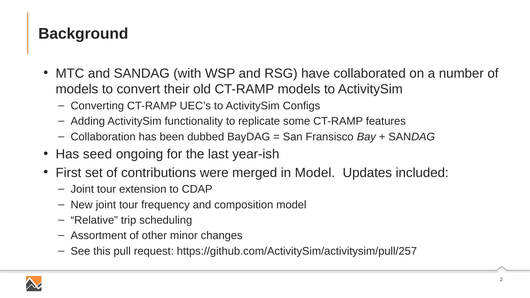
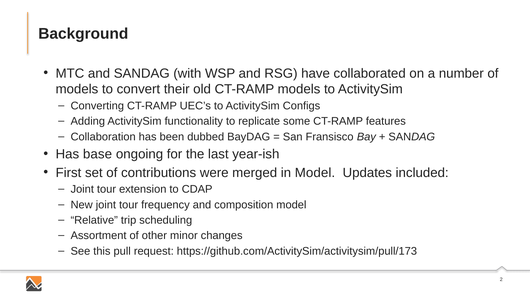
seed: seed -> base (97, 154)
https://github.com/ActivitySim/activitysim/pull/257: https://github.com/ActivitySim/activitysim/pull/257 -> https://github.com/ActivitySim/activitysim/pull/173 (297, 251)
